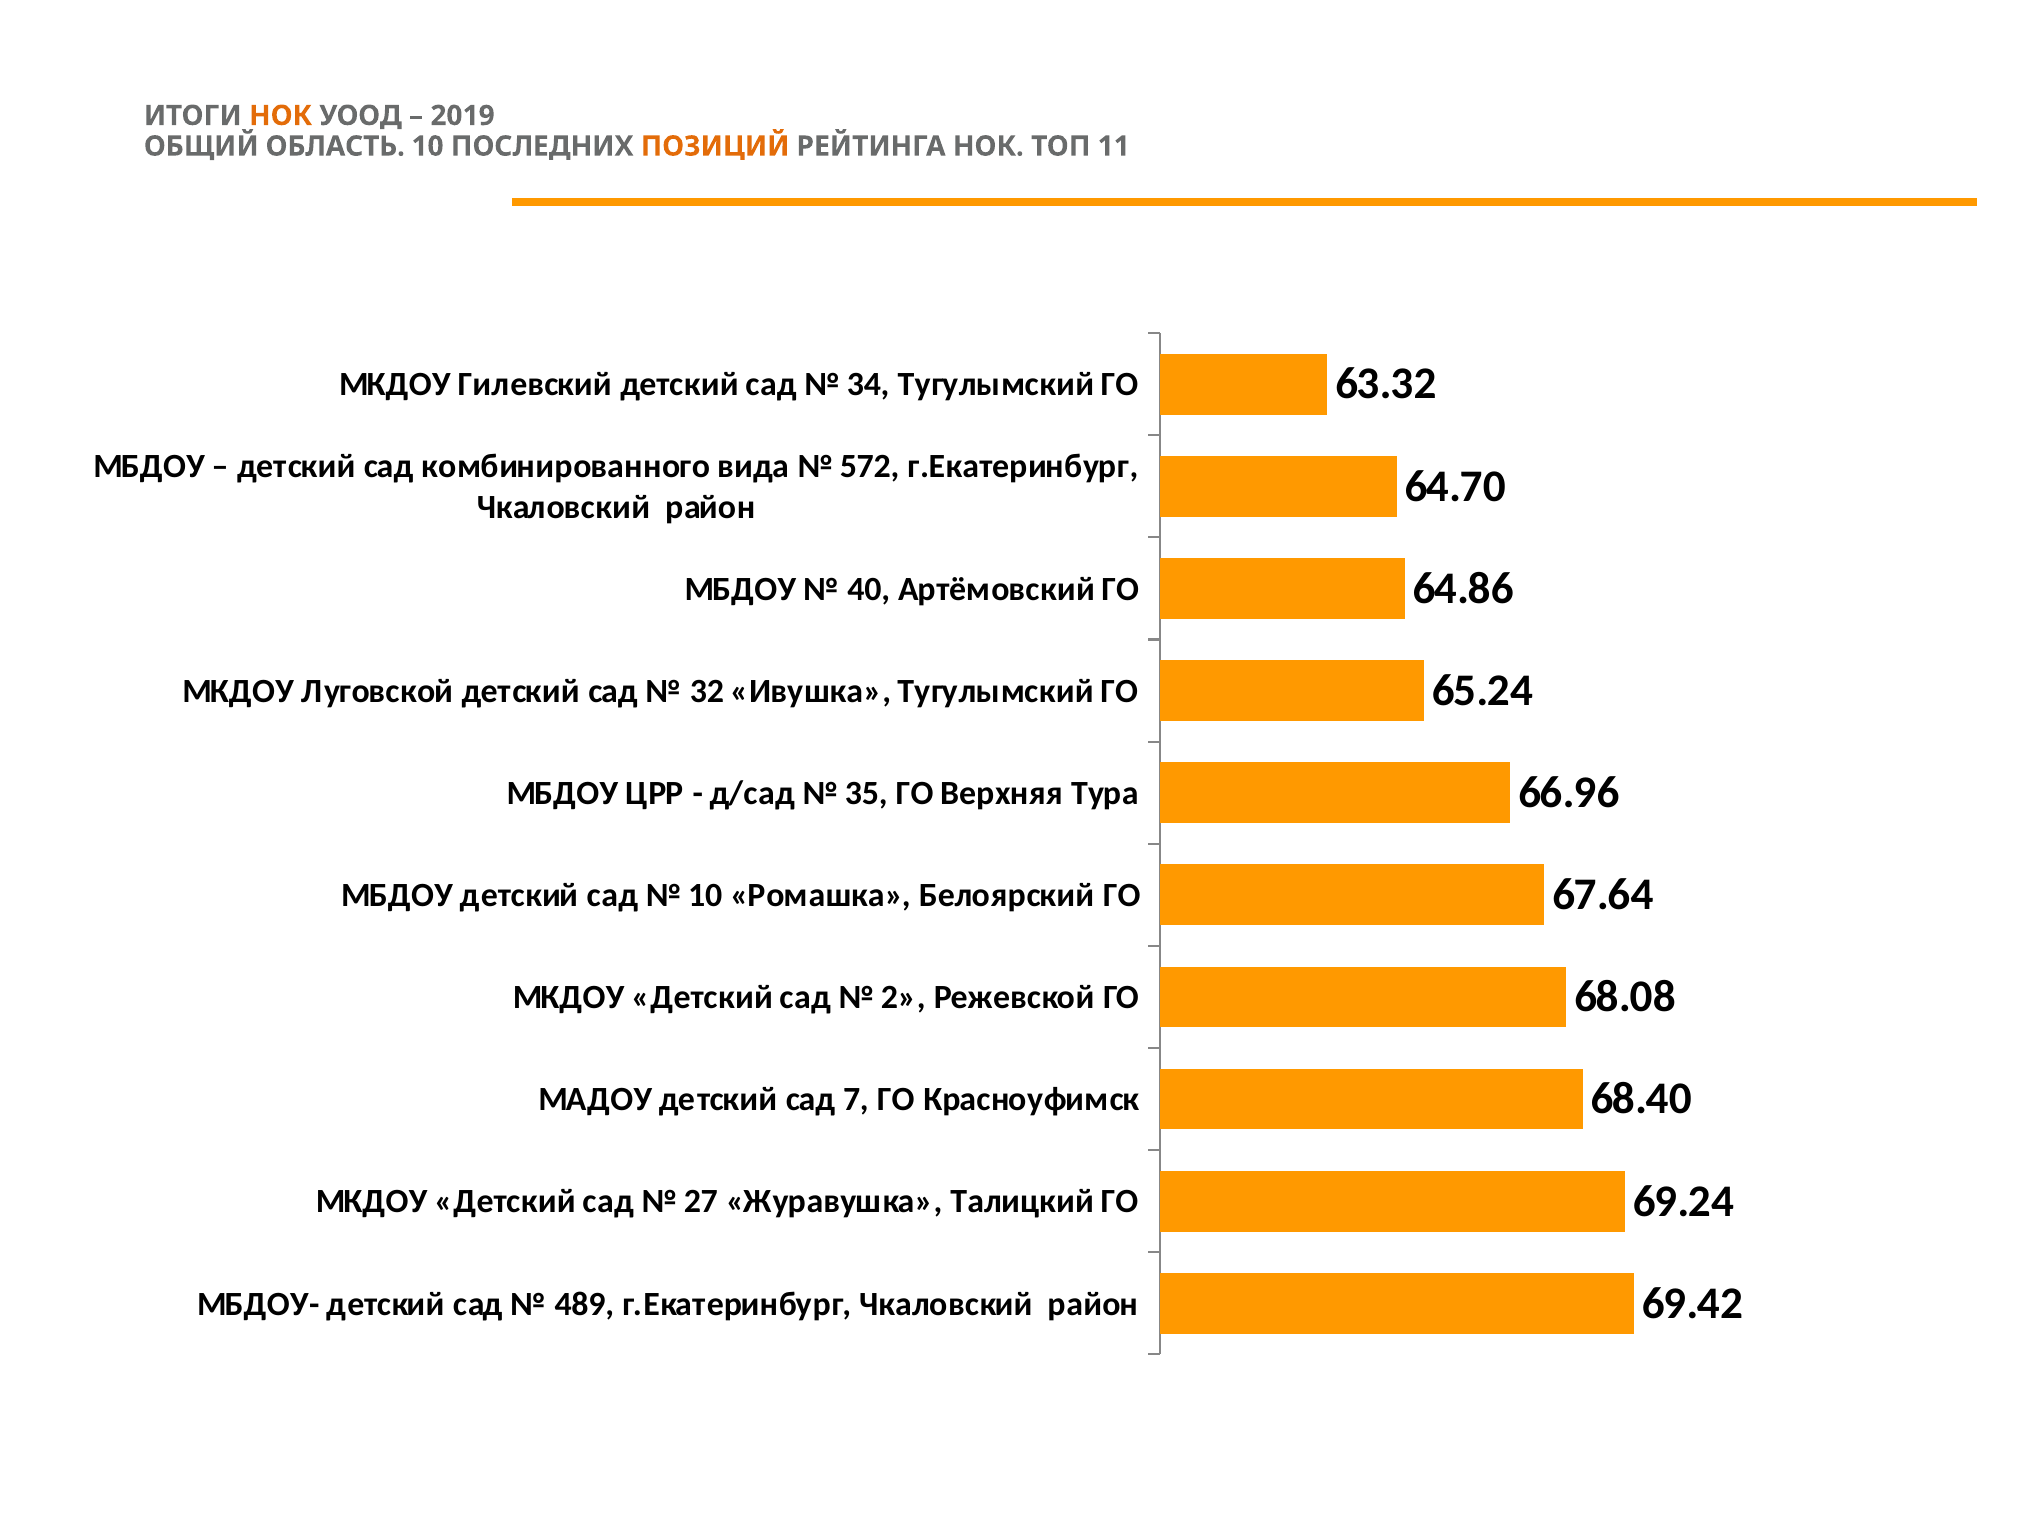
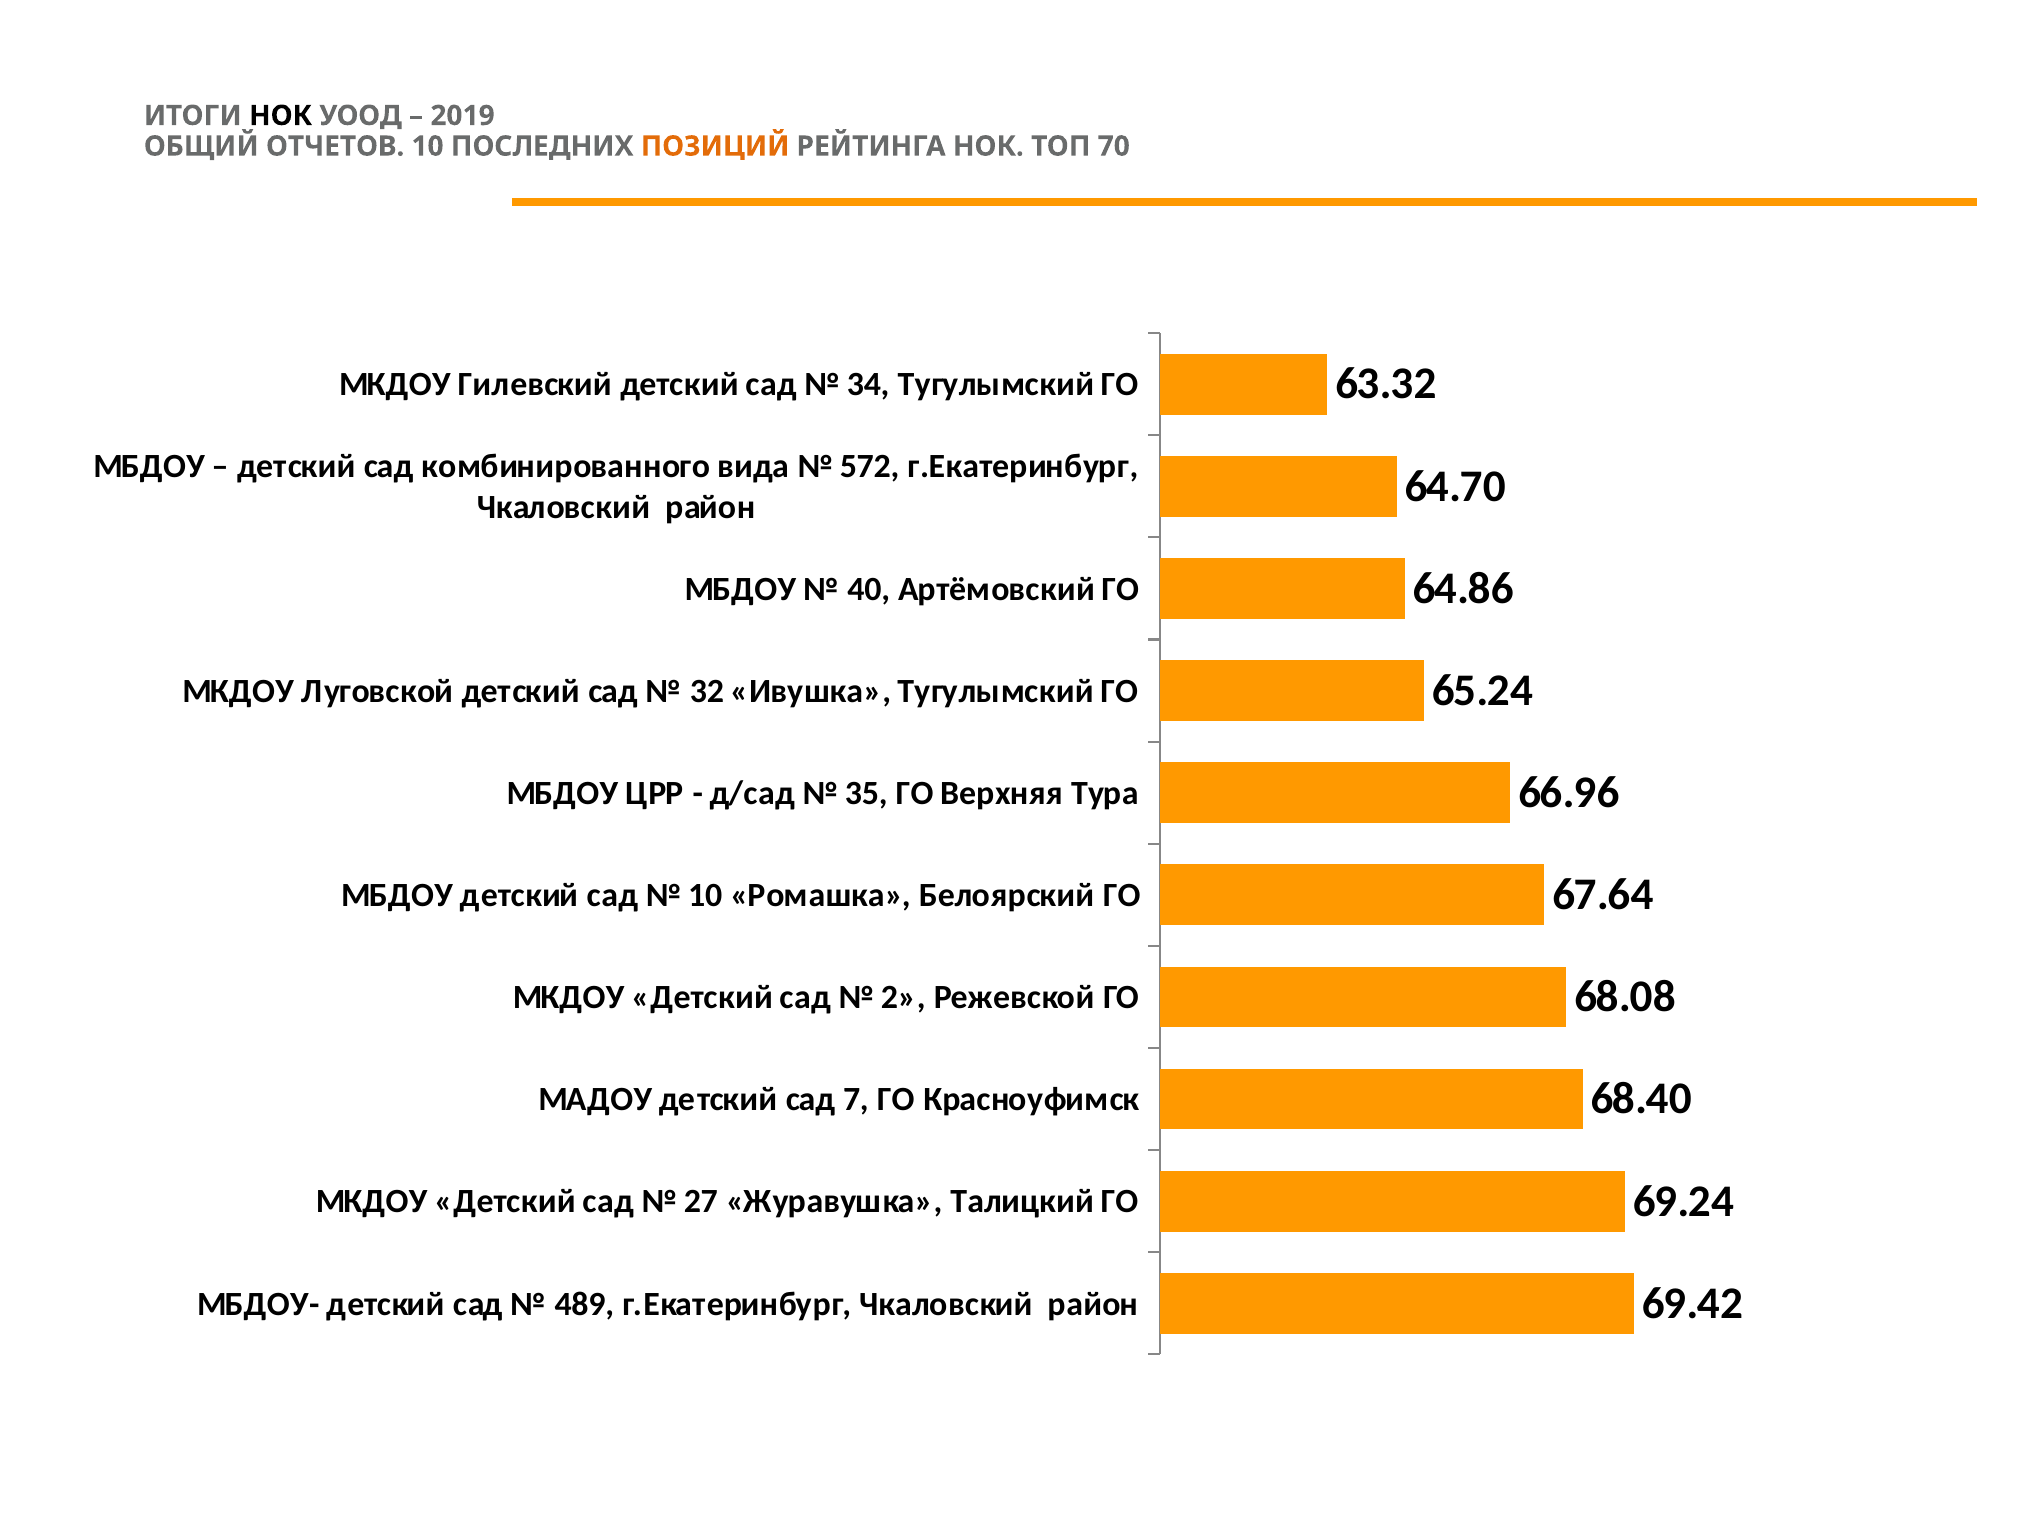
НОК colour: orange -> black (281, 116)
ОБЛАСТЬ: ОБЛАСТЬ -> ОТЧЕТОВ (335, 146)
11: 11 -> 70 (1114, 146)
